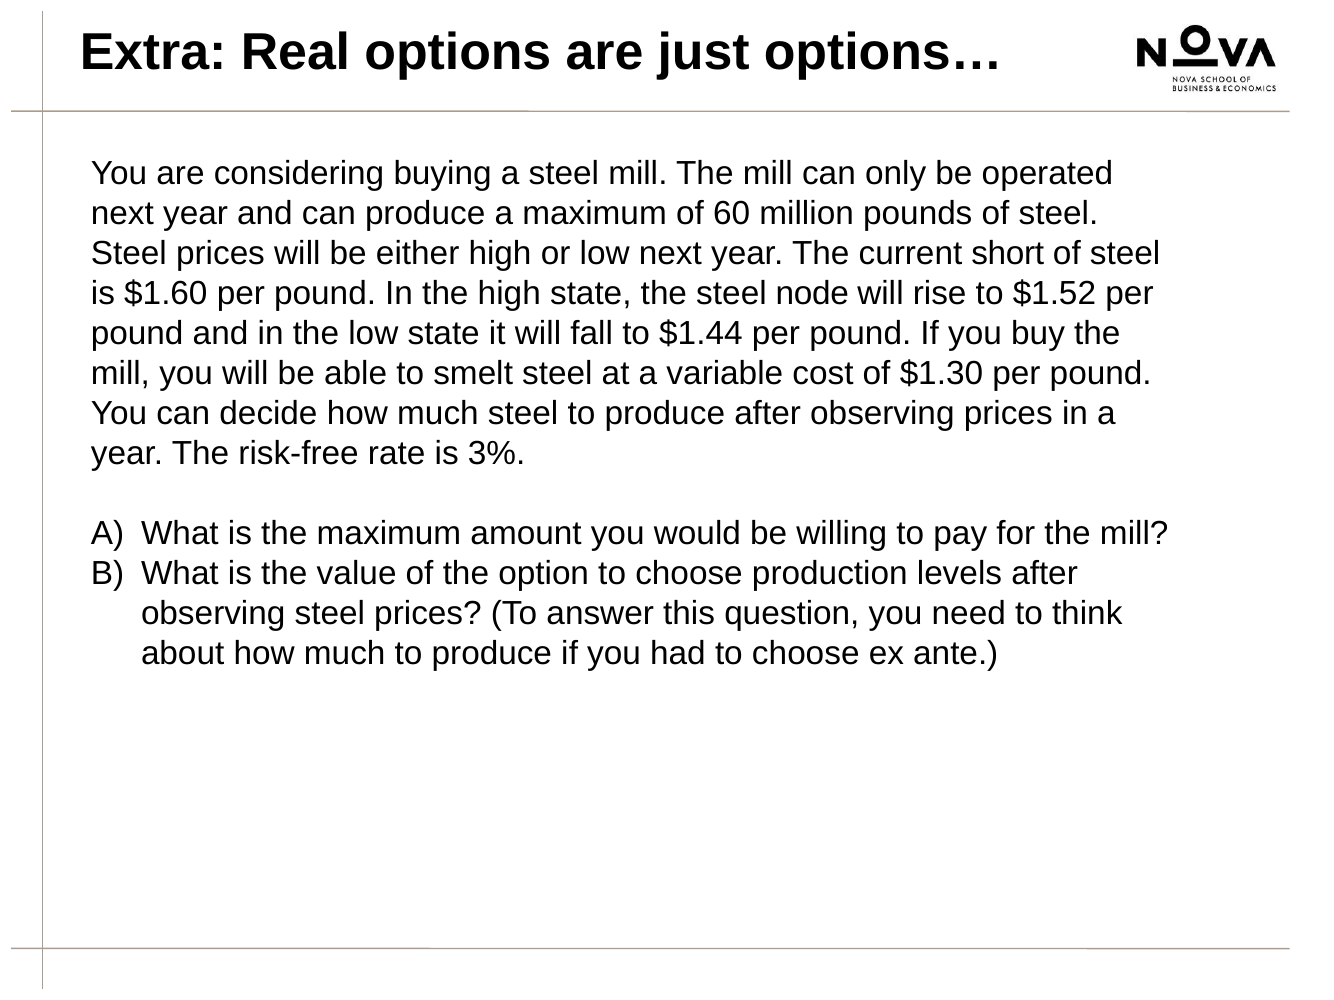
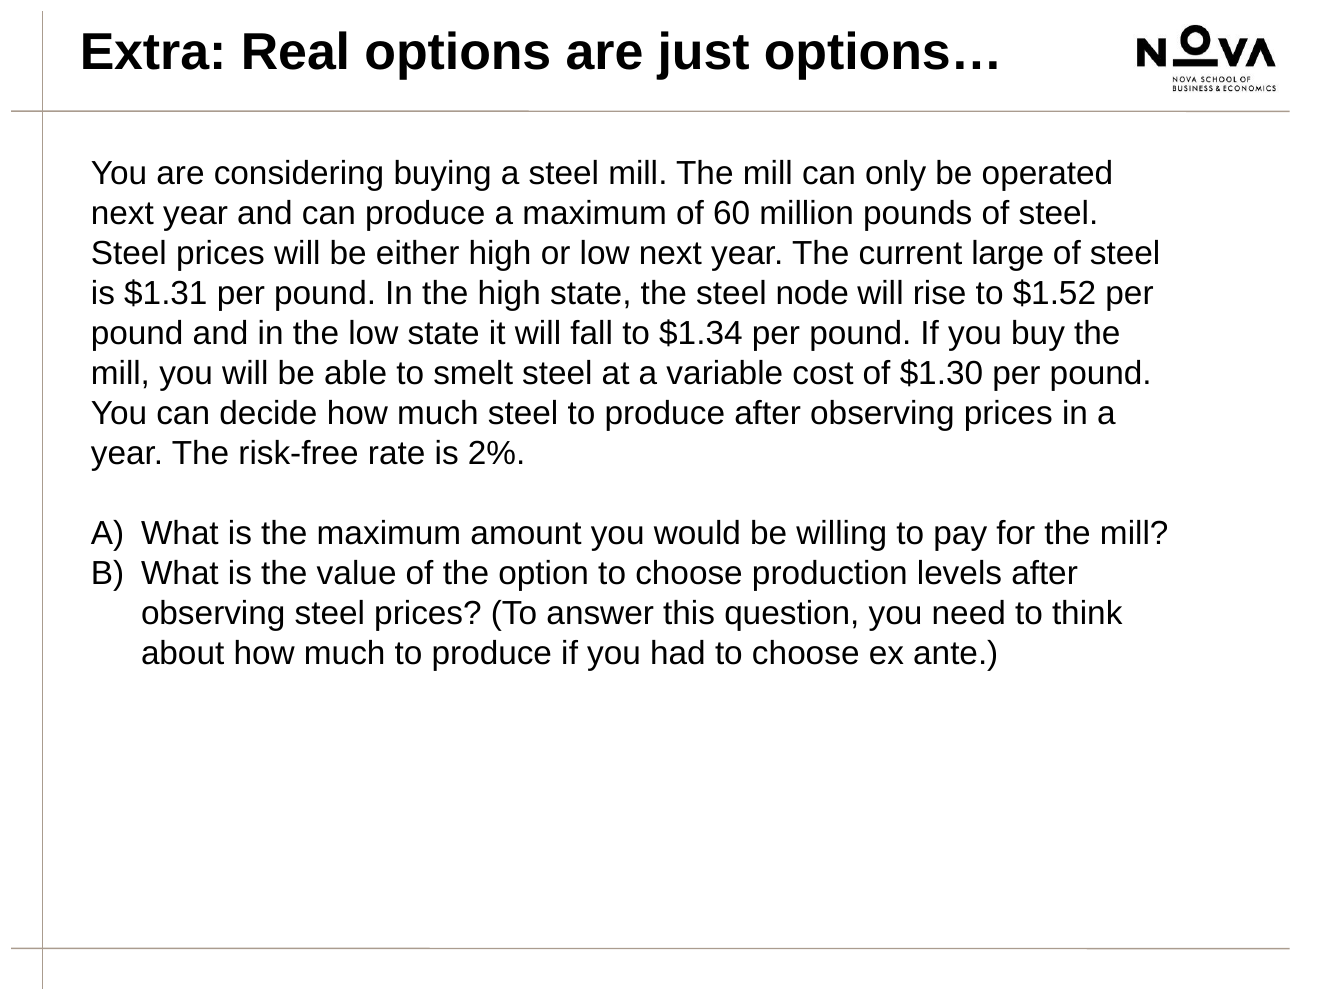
short: short -> large (1008, 253)
$1.60: $1.60 -> $1.31 (166, 293)
$1.44: $1.44 -> $1.34 (701, 333)
3%: 3% -> 2% (497, 454)
